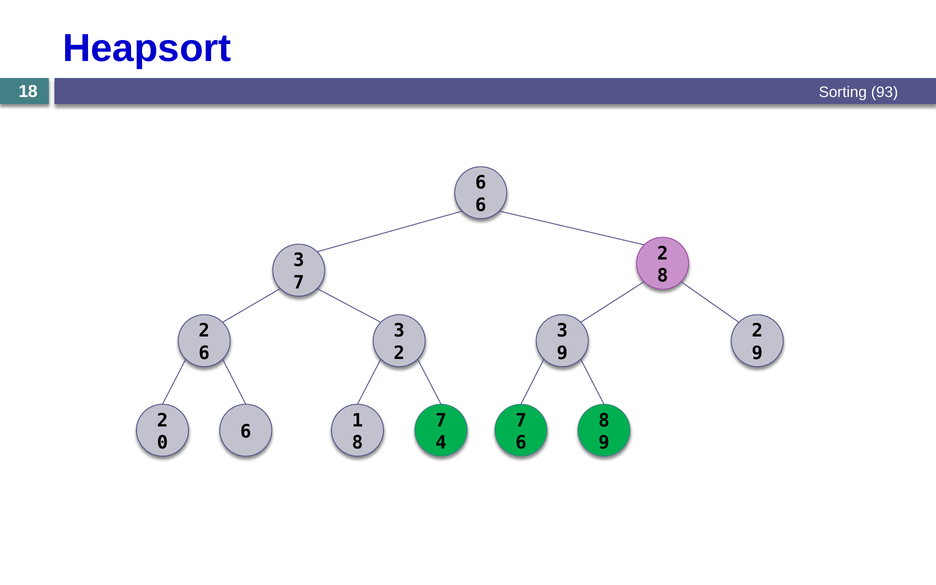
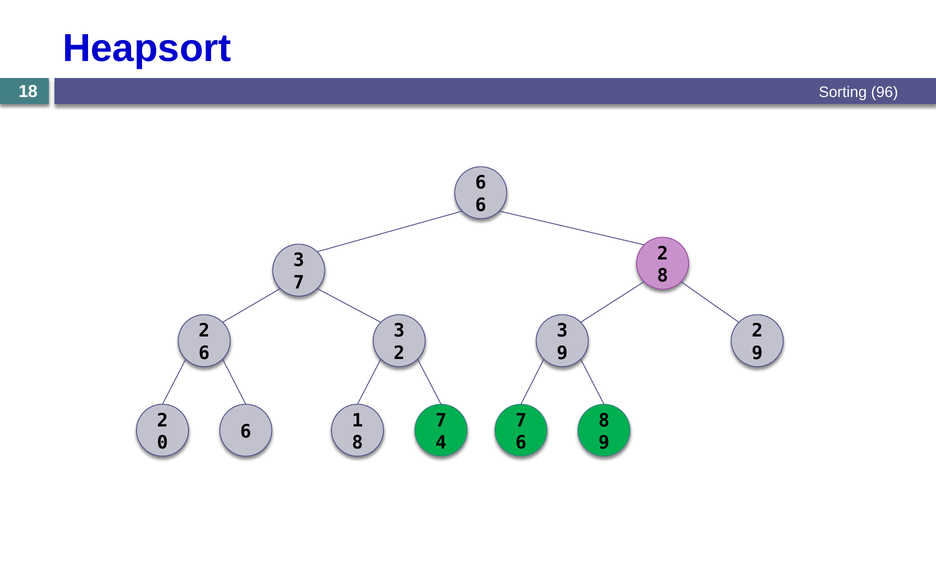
93: 93 -> 96 (885, 92)
